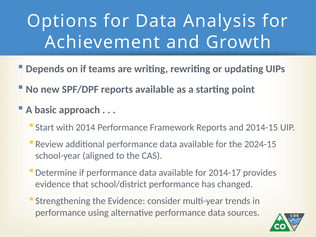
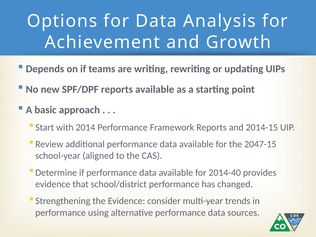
2024-15: 2024-15 -> 2047-15 (260, 144)
2014-17: 2014-17 -> 2014-40 (225, 173)
